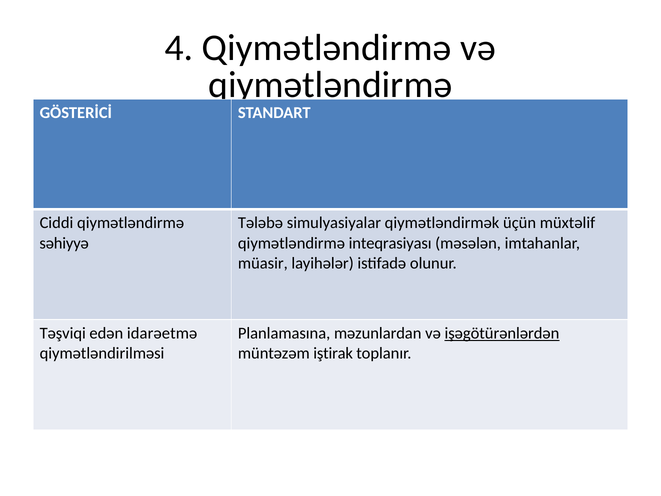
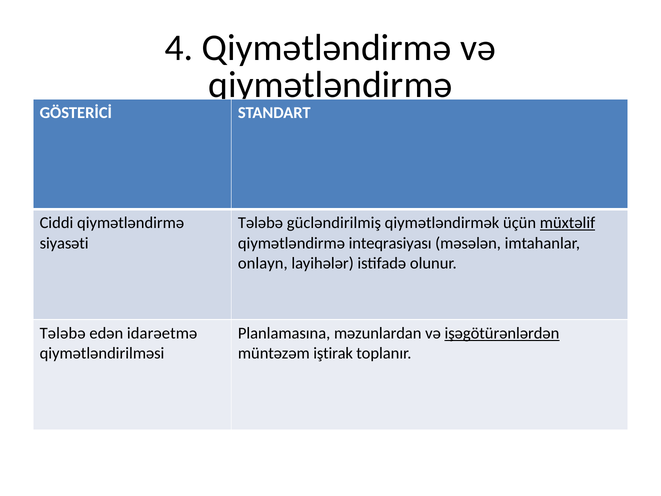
simulyasiyalar: simulyasiyalar -> gücləndirilmiş (334, 223)
müxtəlif underline: none -> present (568, 223)
səhiyyə: səhiyyə -> siyasəti (64, 243)
müasir: müasir -> onlayn (263, 263)
Təşviqi: Təşviqi -> Tələbə (63, 333)
